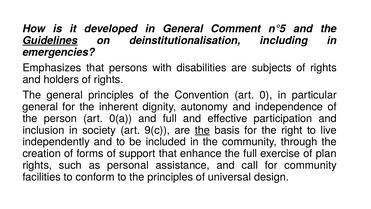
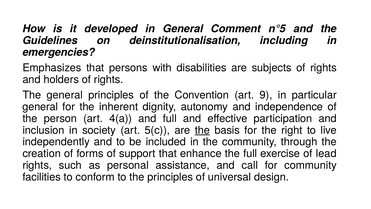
Guidelines underline: present -> none (50, 40)
0: 0 -> 9 (266, 95)
0(a: 0(a -> 4(a (121, 118)
9(c: 9(c -> 5(c (157, 130)
plan: plan -> lead (326, 153)
